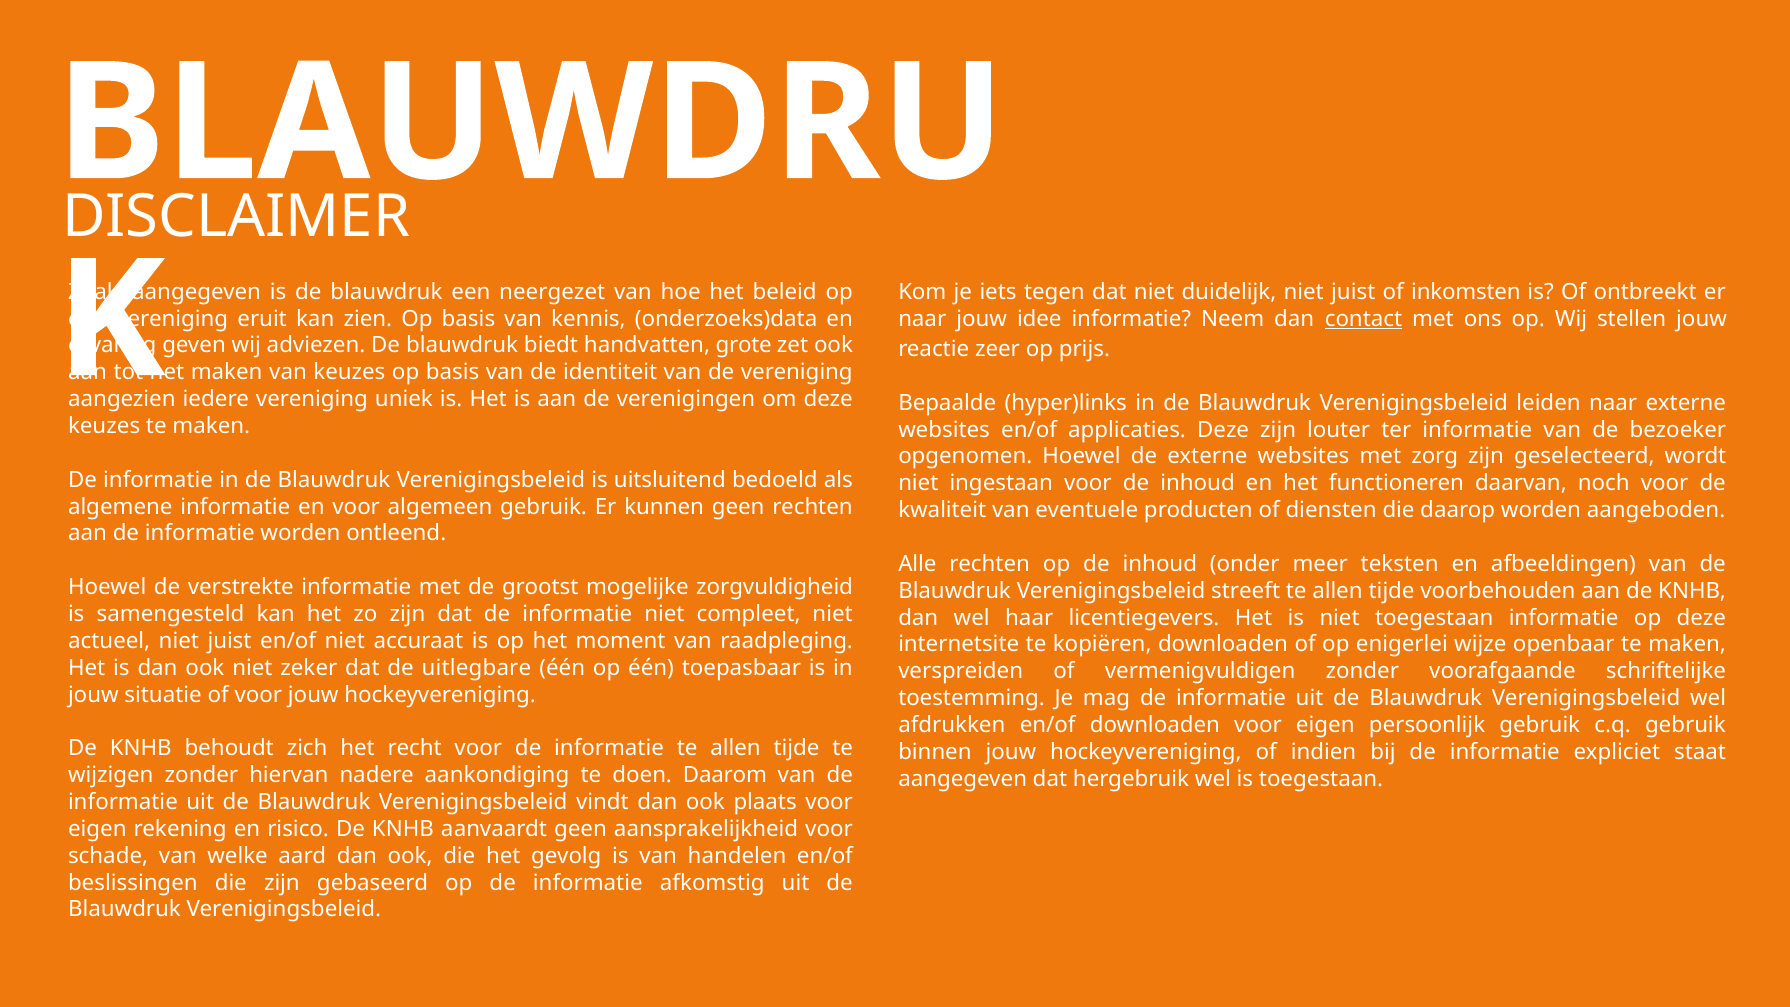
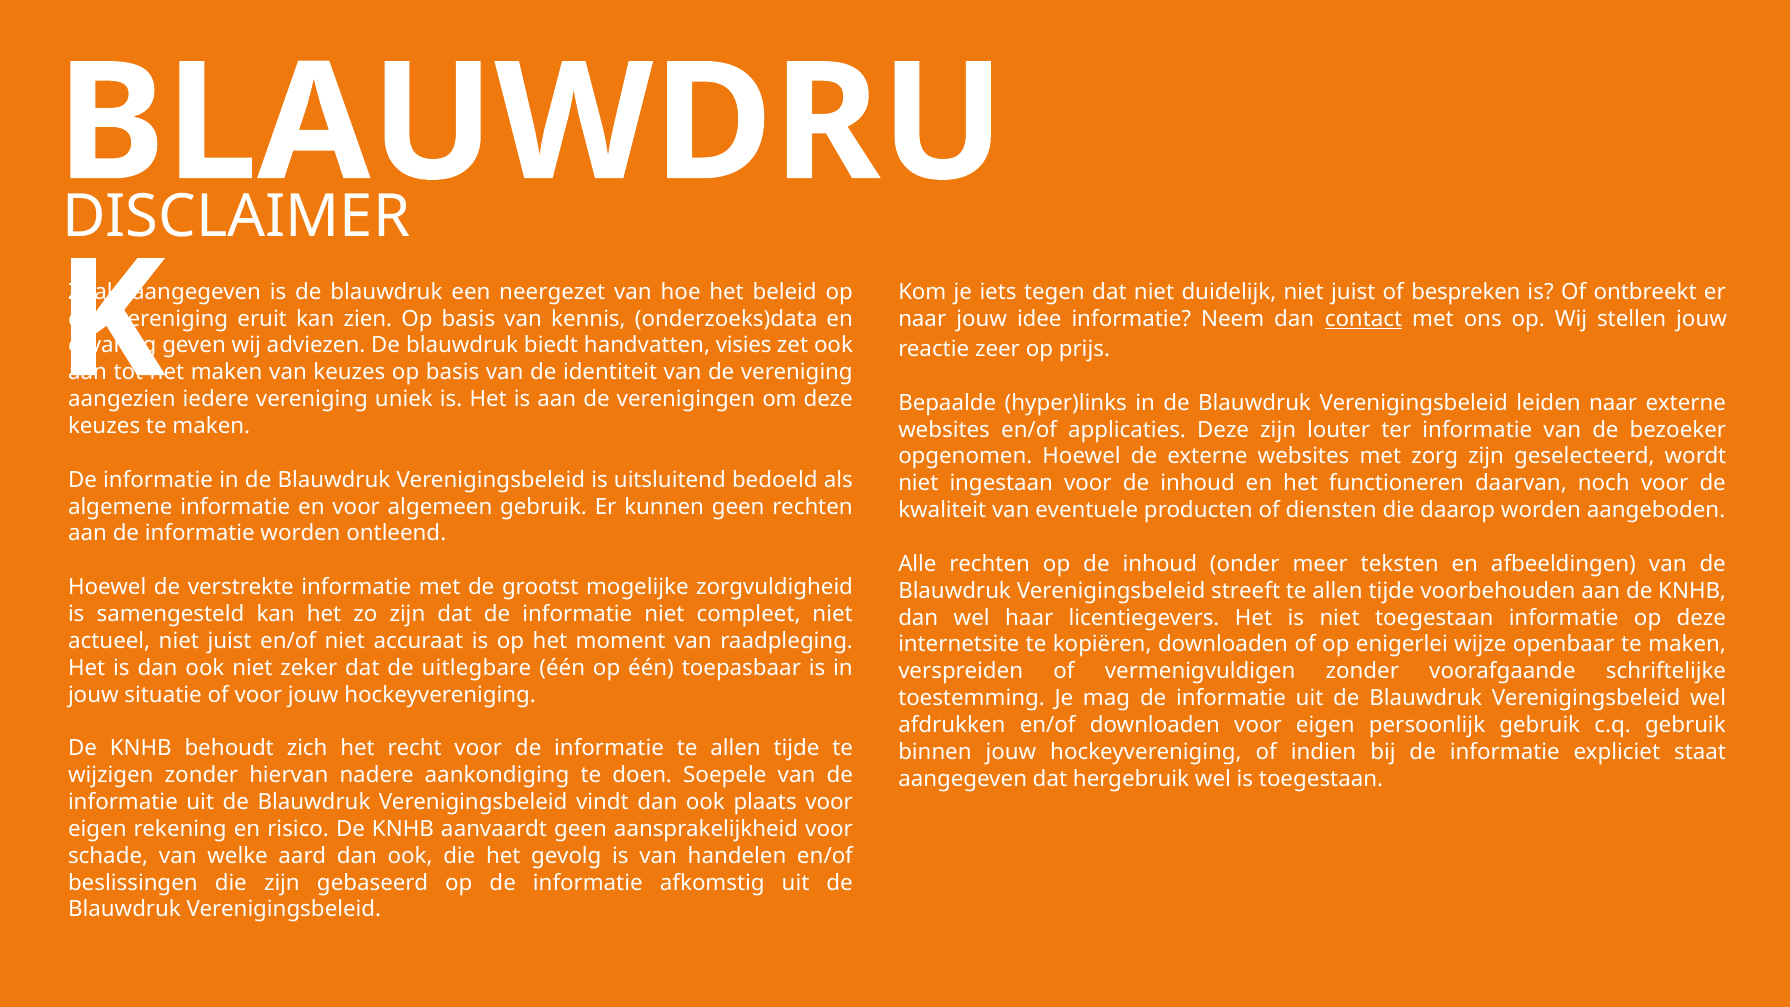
inkomsten: inkomsten -> bespreken (1466, 292)
grote: grote -> visies (744, 346)
Daarom: Daarom -> Soepele (725, 775)
